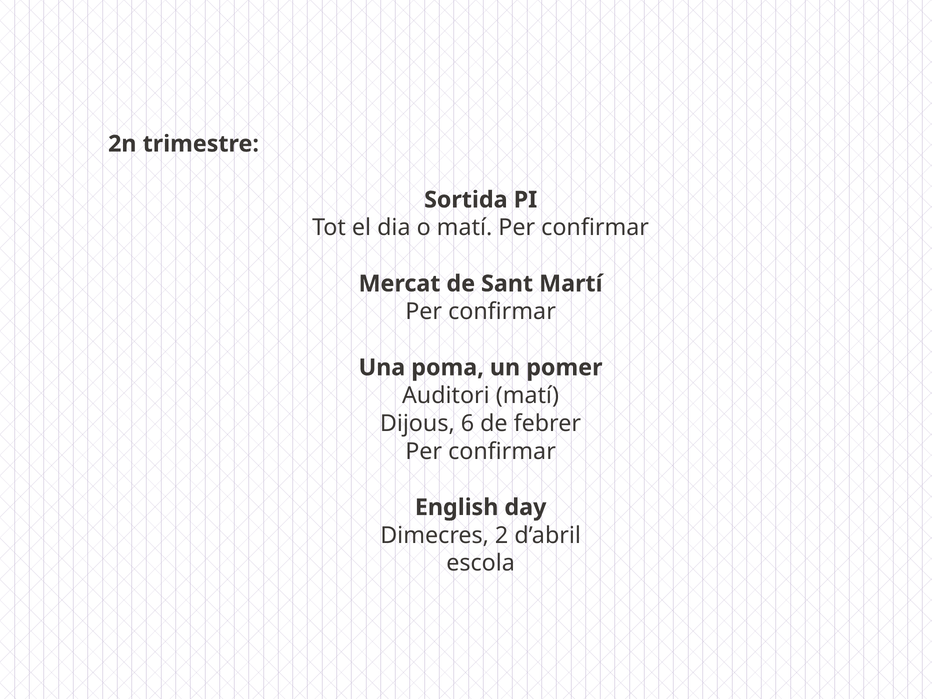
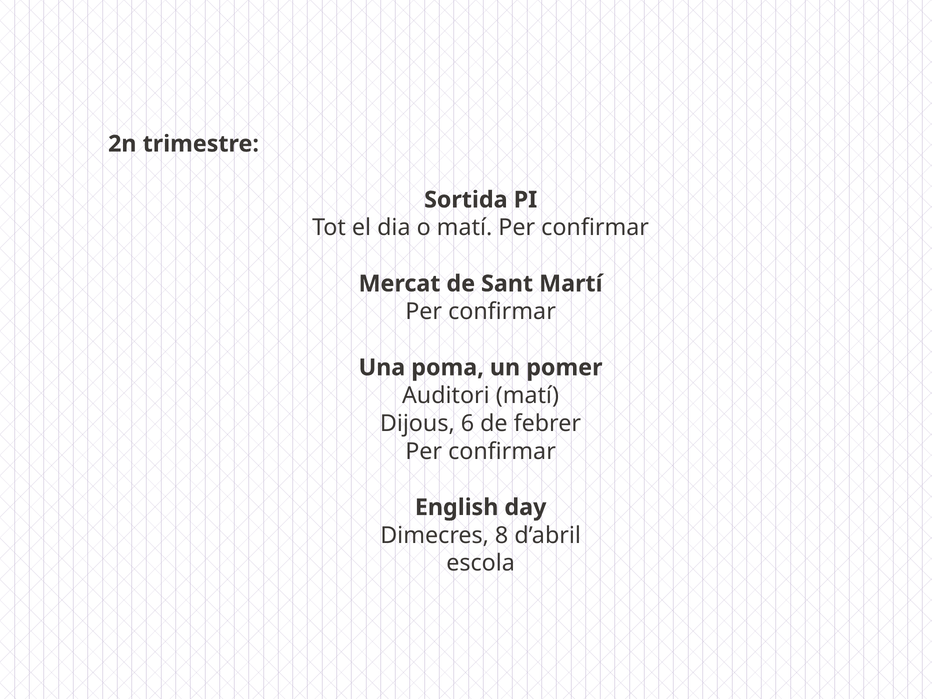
2: 2 -> 8 (502, 535)
